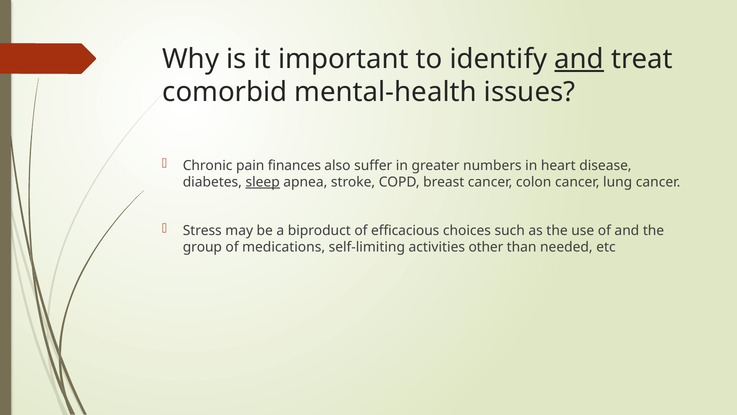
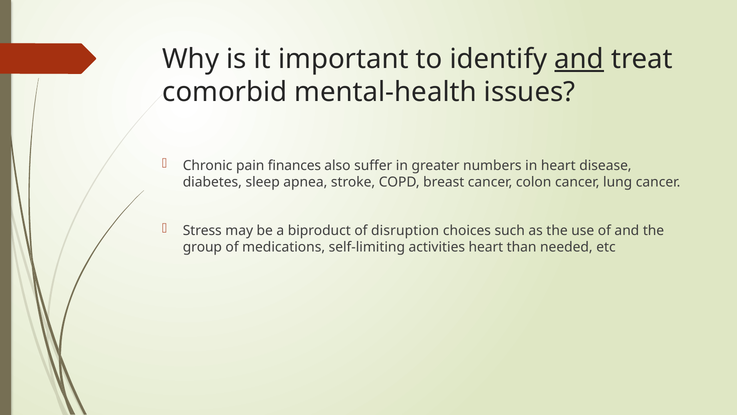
sleep underline: present -> none (263, 182)
efficacious: efficacious -> disruption (405, 230)
activities other: other -> heart (486, 247)
